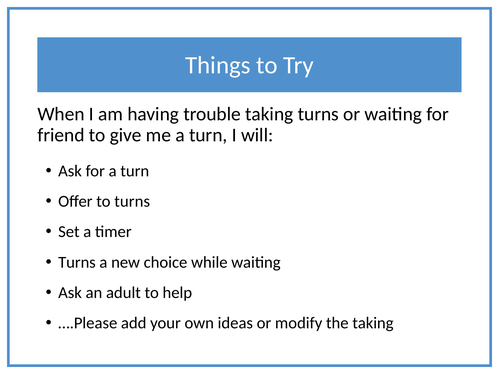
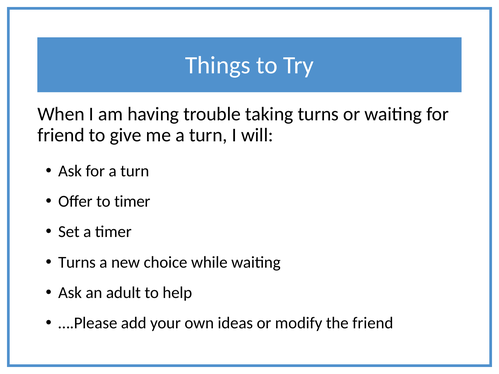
to turns: turns -> timer (132, 201)
the taking: taking -> friend (373, 323)
